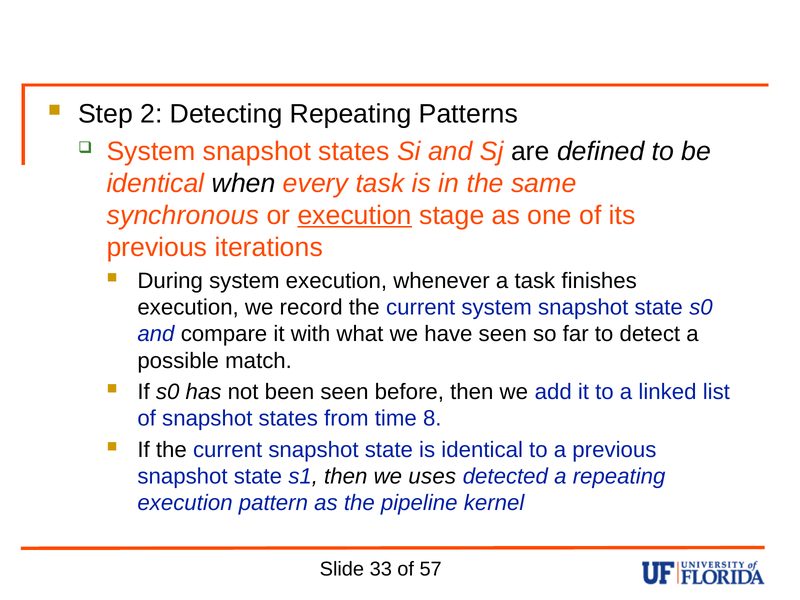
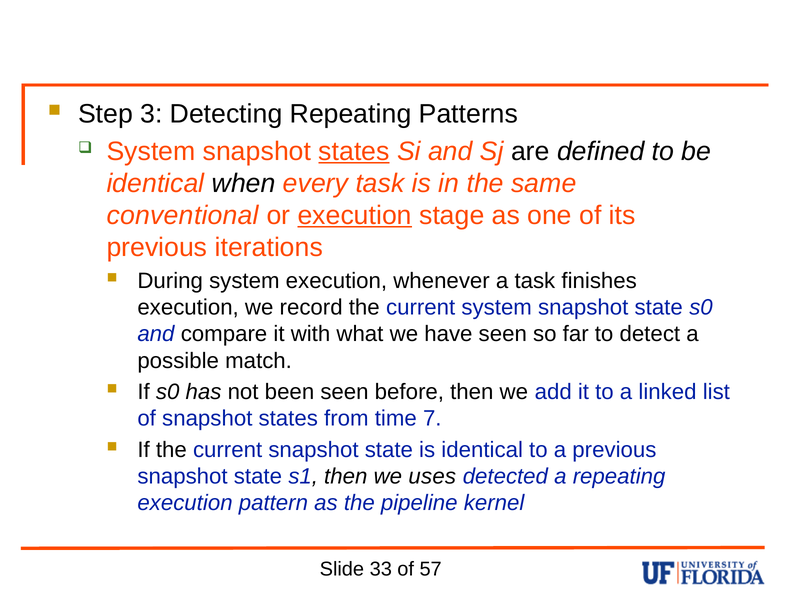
2: 2 -> 3 (151, 114)
states underline: none -> present (354, 151)
synchronous: synchronous -> conventional (183, 215)
8: 8 -> 7 (432, 419)
